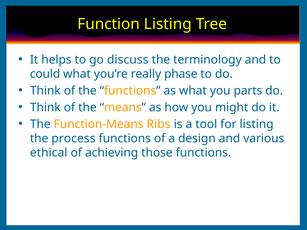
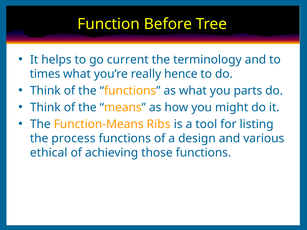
Function Listing: Listing -> Before (168, 24)
discuss: discuss -> current (128, 60)
could: could -> times (45, 74)
phase: phase -> hence (181, 74)
